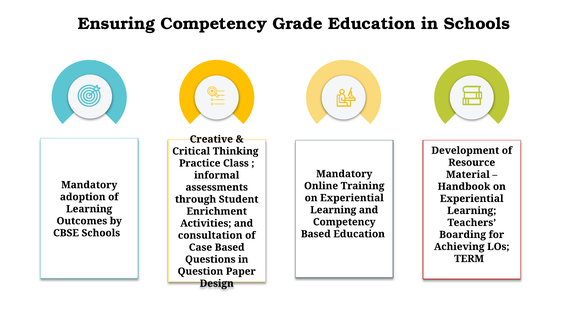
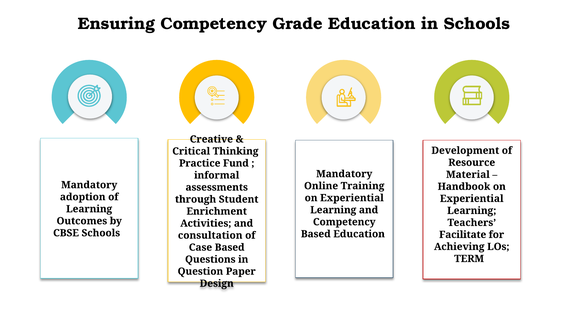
Class: Class -> Fund (236, 163)
Boarding: Boarding -> Facilitate (463, 235)
